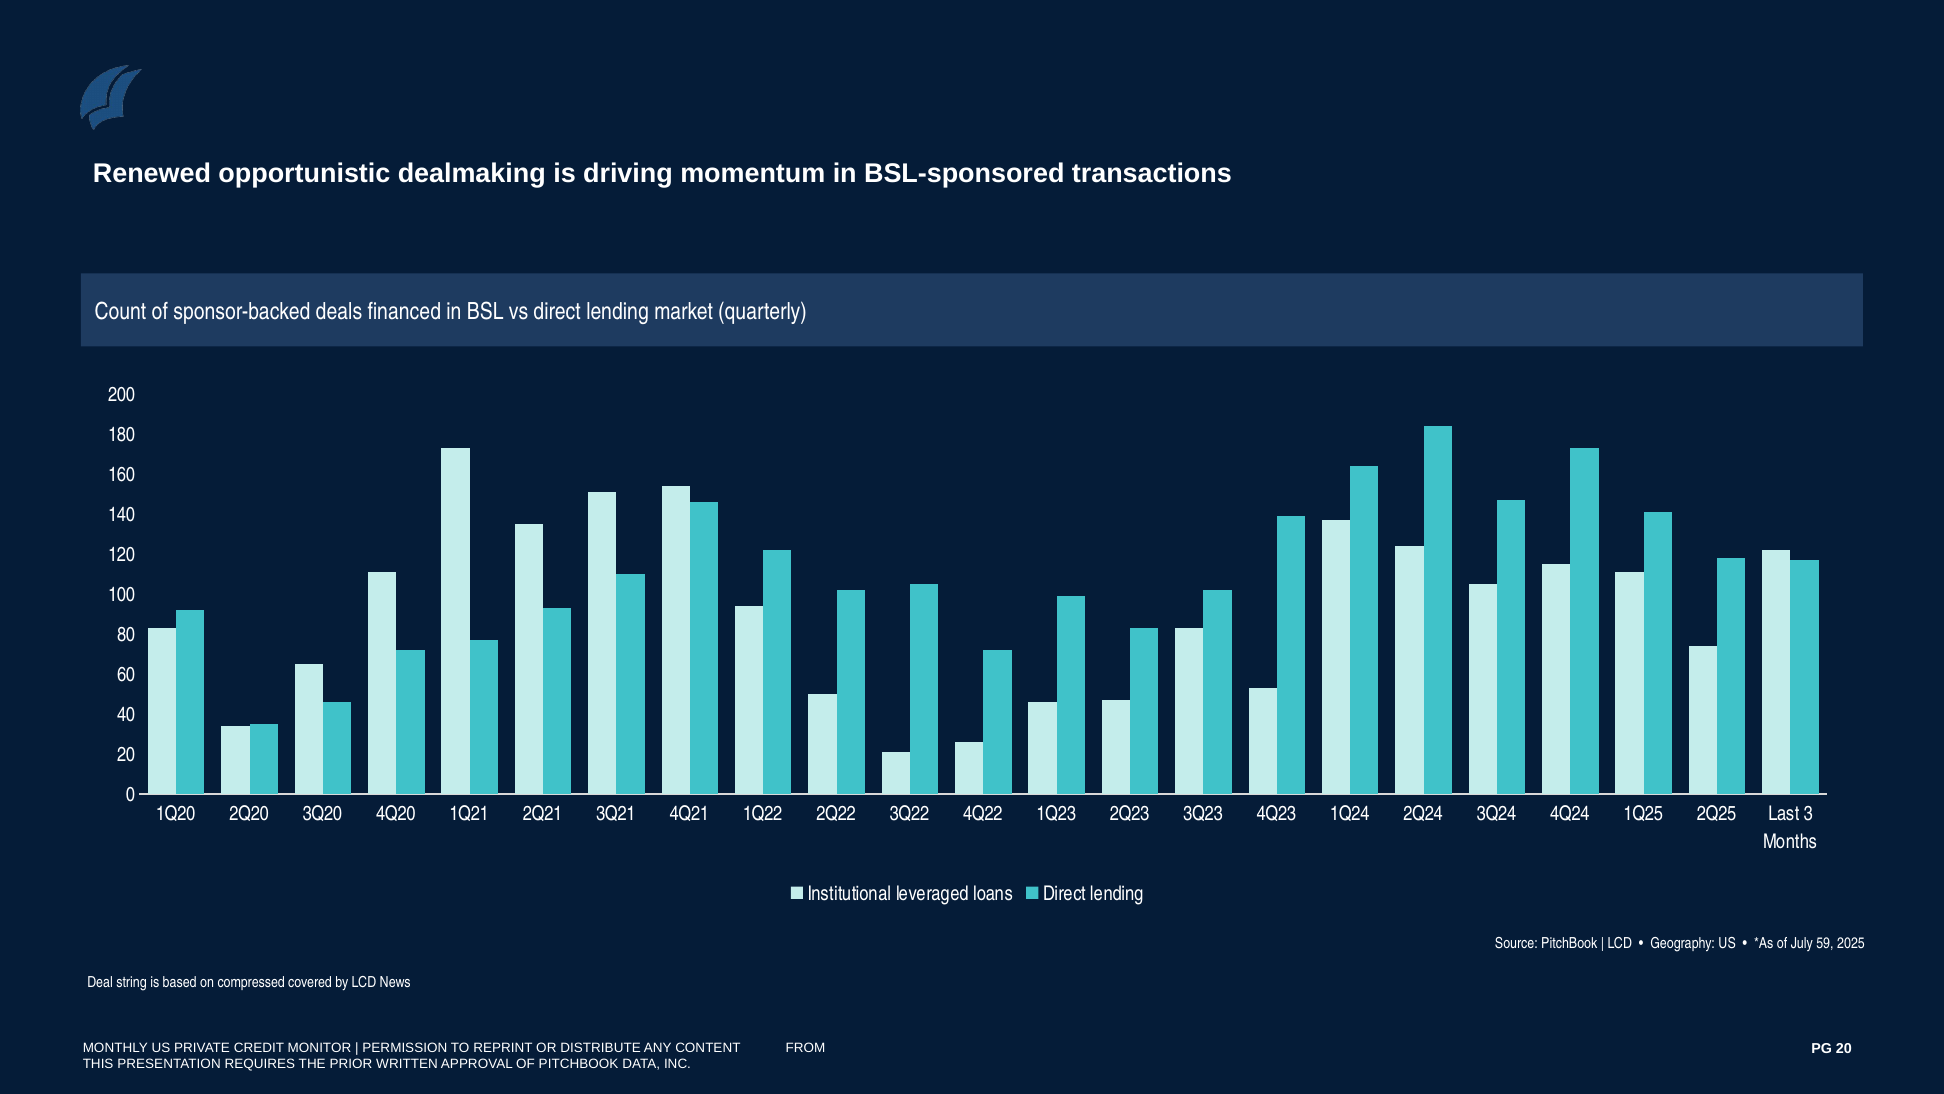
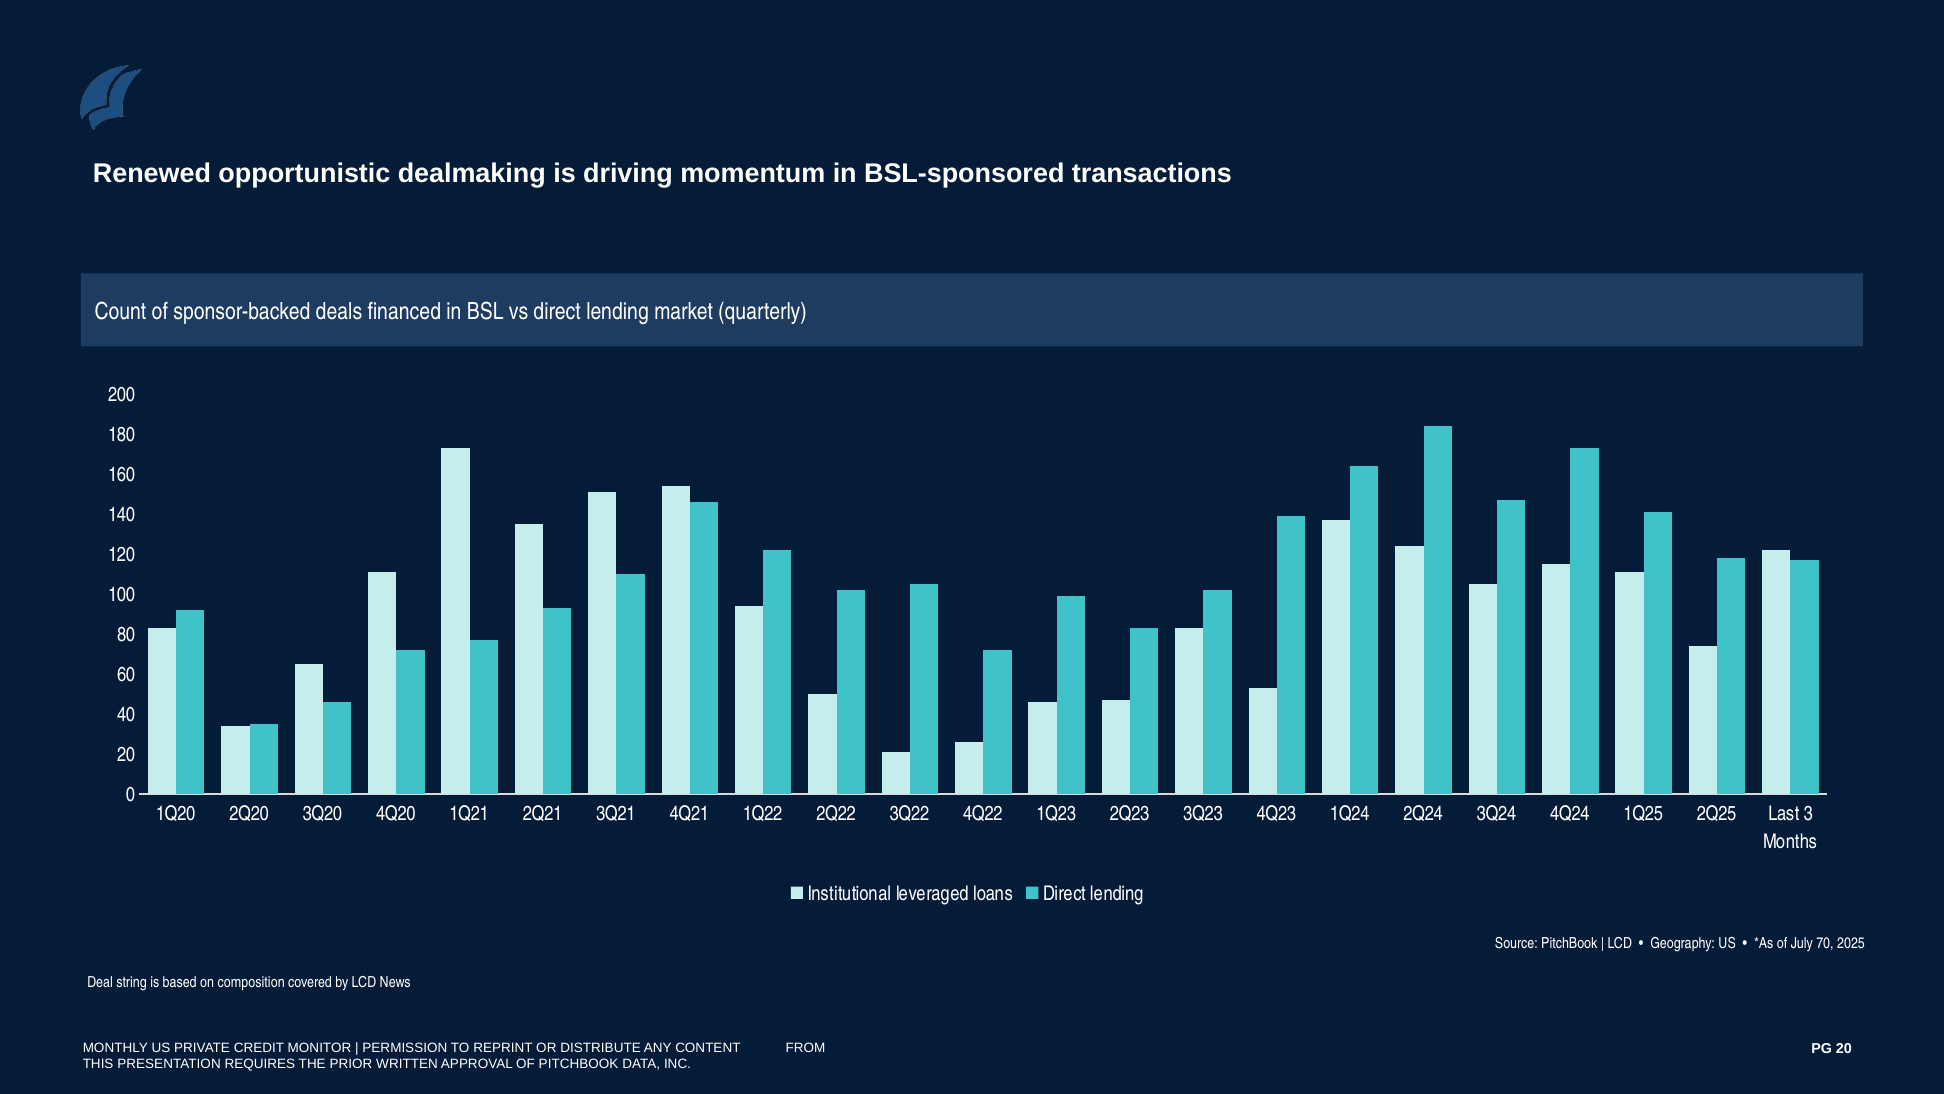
59: 59 -> 70 (1825, 943)
compressed: compressed -> composition (251, 982)
